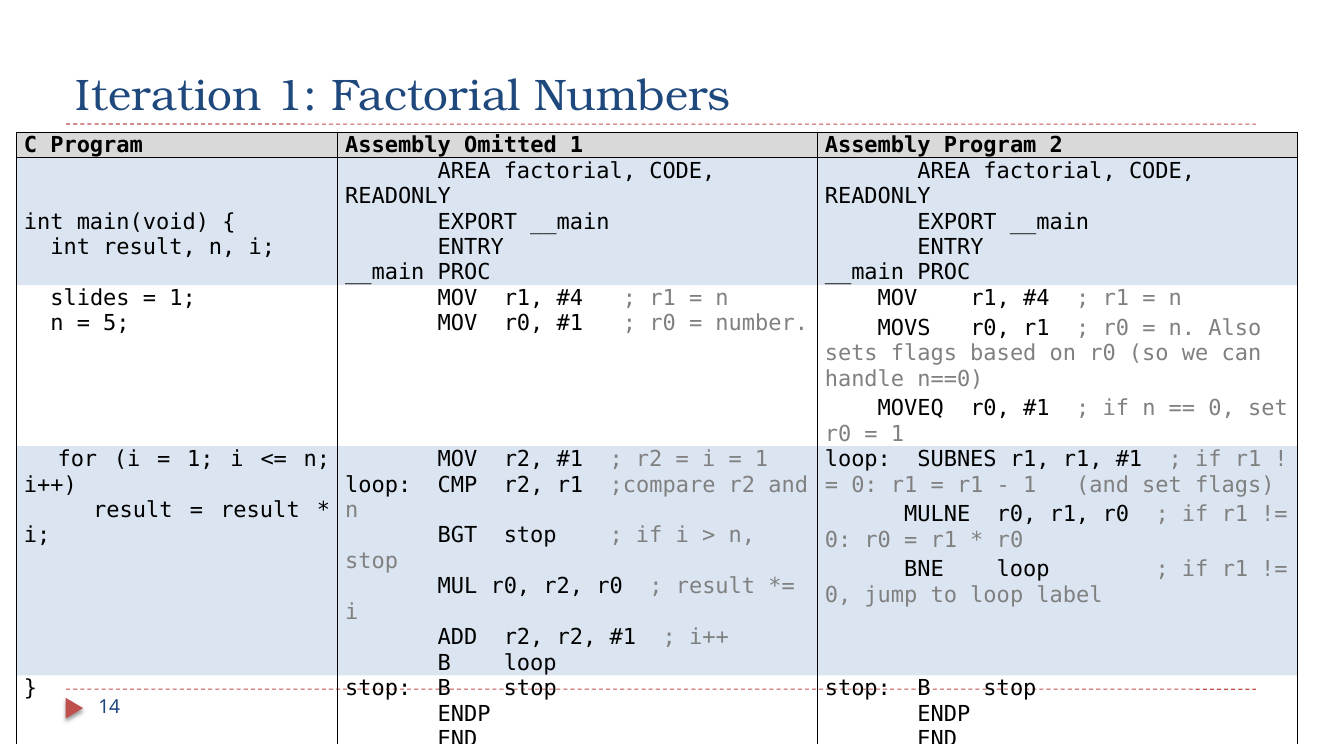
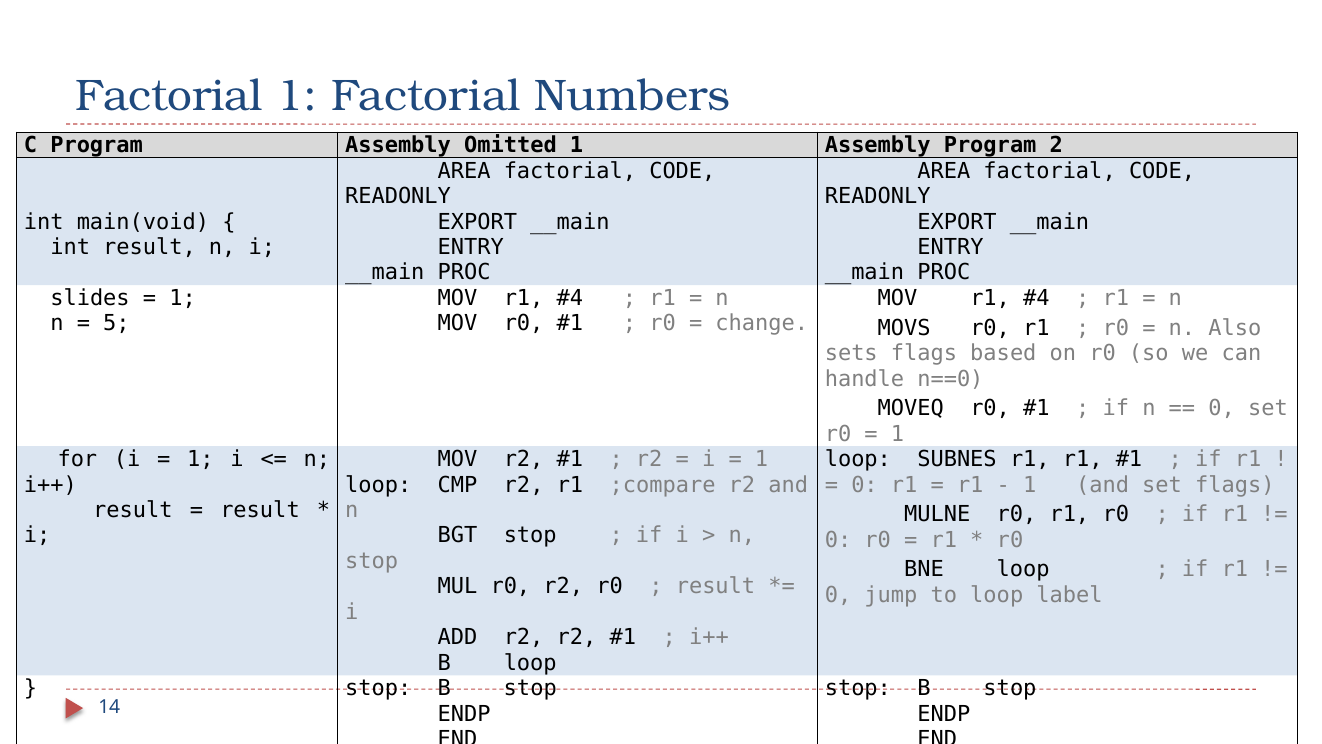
Iteration: Iteration -> Factorial (169, 96)
number: number -> change (762, 324)
